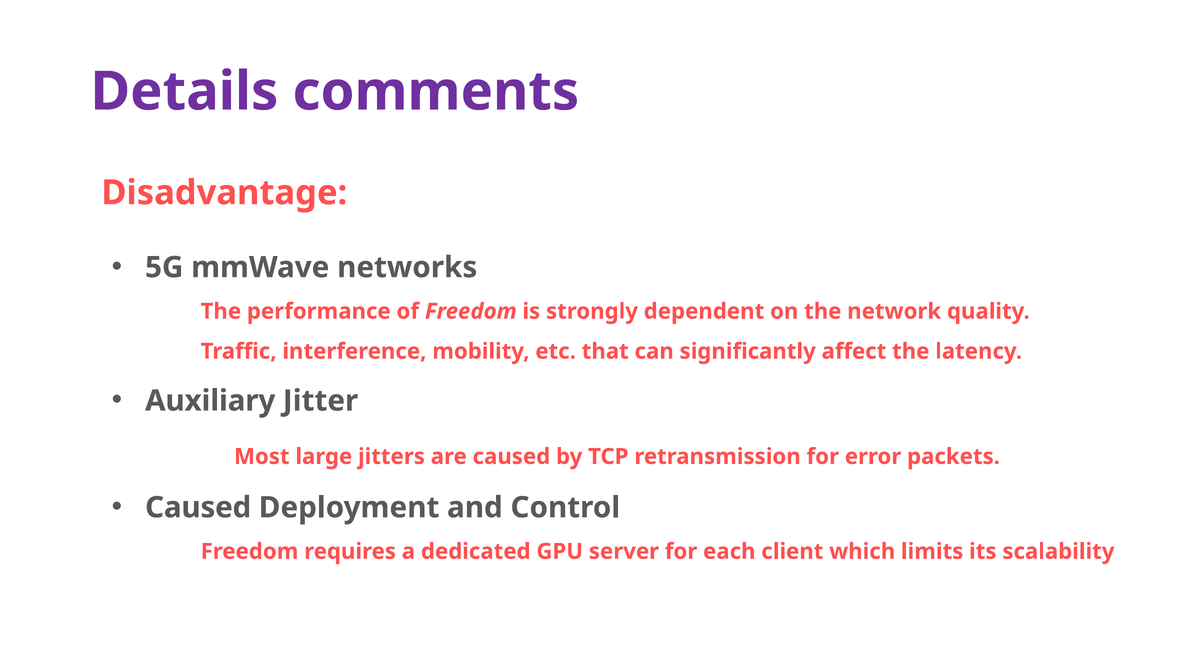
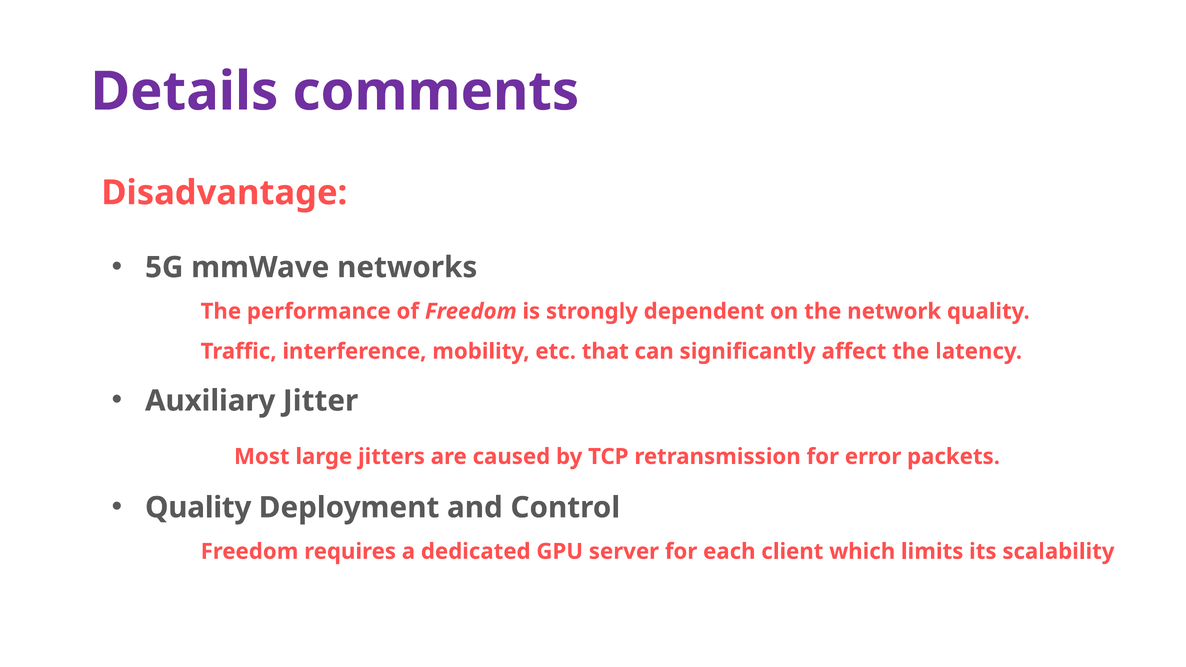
Caused: Caused -> Quality (198, 508)
